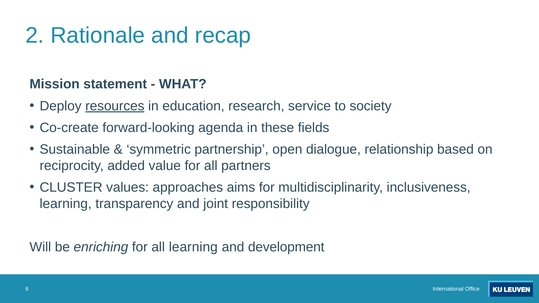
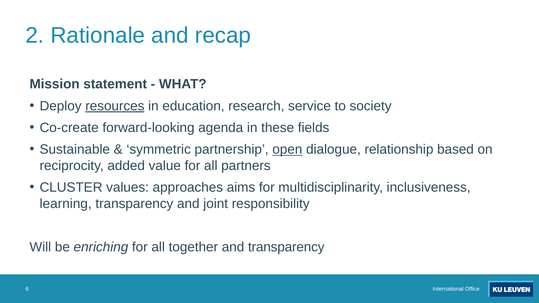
open underline: none -> present (287, 150)
all learning: learning -> together (193, 247)
and development: development -> transparency (286, 247)
